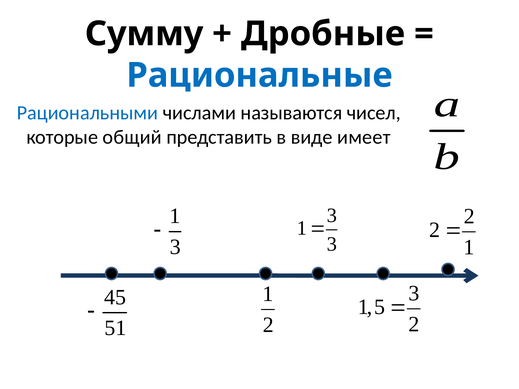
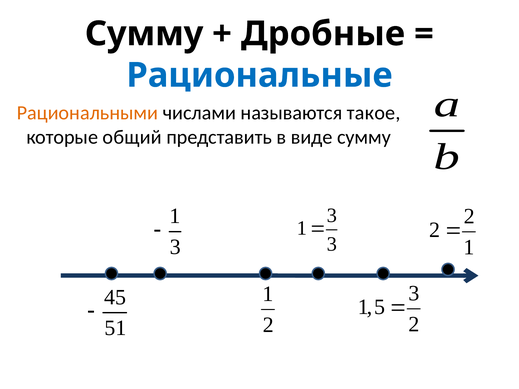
Рациональными colour: blue -> orange (87, 113)
чисел: чисел -> такое (374, 113)
виде имеет: имеет -> сумму (364, 137)
